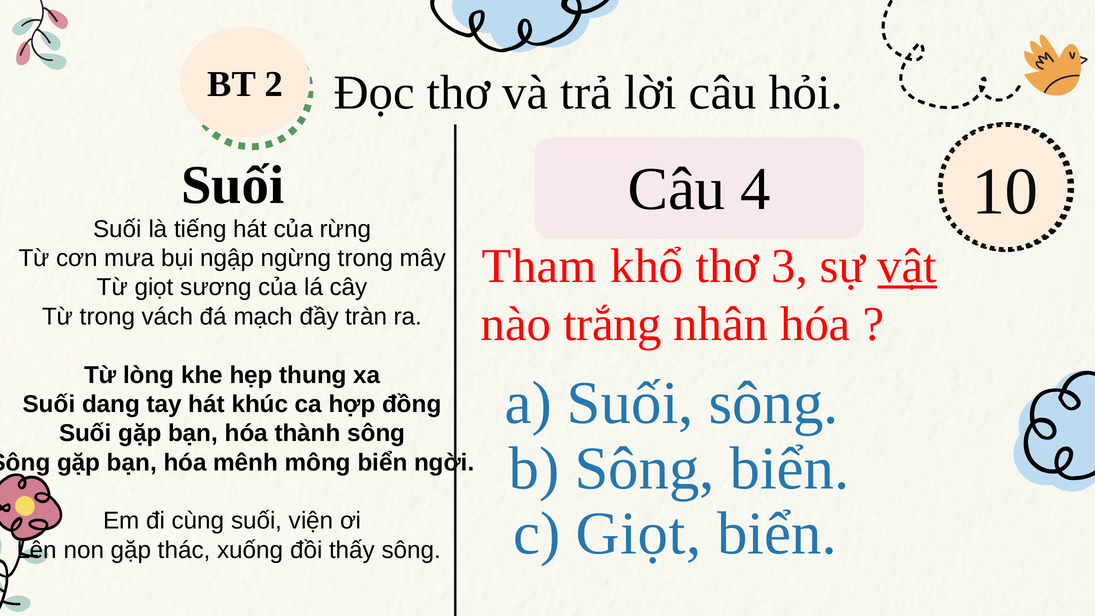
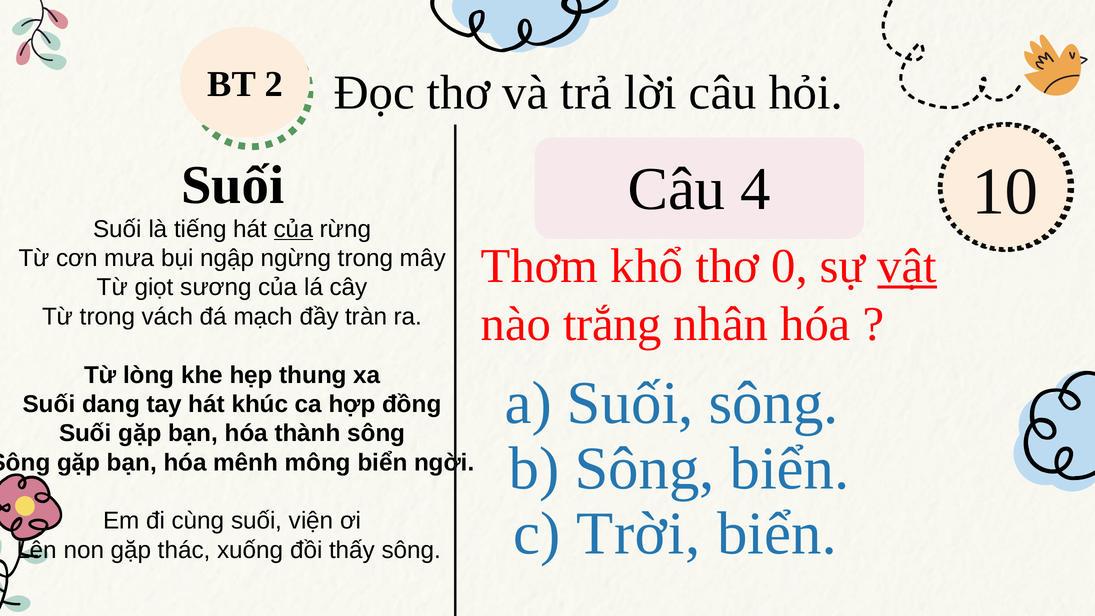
của underline: none -> present (293, 229)
Tham: Tham -> Thơm (540, 266)
thơ 3: 3 -> 0 (789, 266)
c Giọt: Giọt -> Trời (638, 534)
